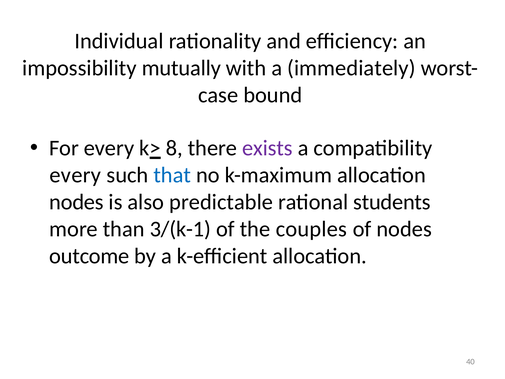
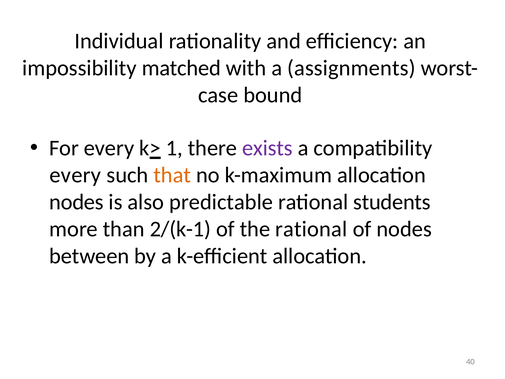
mutually: mutually -> matched (181, 68)
immediately: immediately -> assignments (351, 68)
8: 8 -> 1 (174, 148)
that colour: blue -> orange (172, 175)
3/(k-1: 3/(k-1 -> 2/(k-1 (180, 229)
the couples: couples -> rational (311, 229)
outcome: outcome -> between (89, 256)
